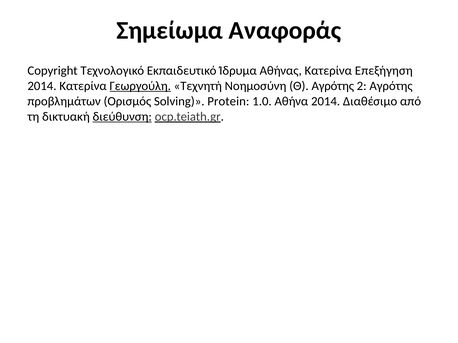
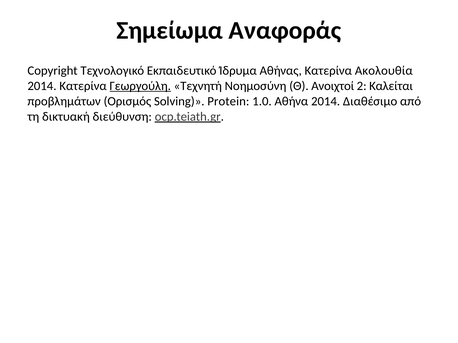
Επεξήγηση: Επεξήγηση -> Ακολουθία (384, 71)
Θ Αγρότης: Αγρότης -> Ανοιχτοί (333, 86)
2 Αγρότης: Αγρότης -> Καλείται (391, 86)
διεύθυνση underline: present -> none (122, 117)
